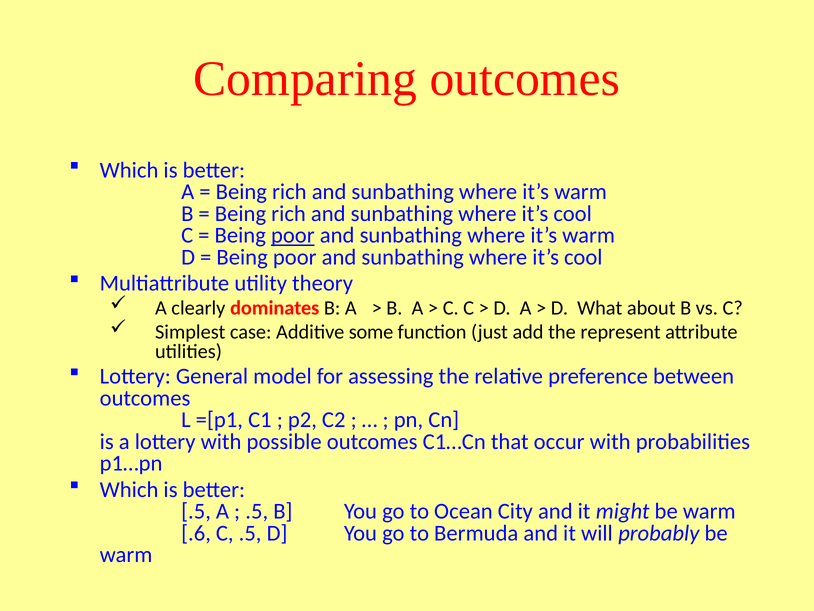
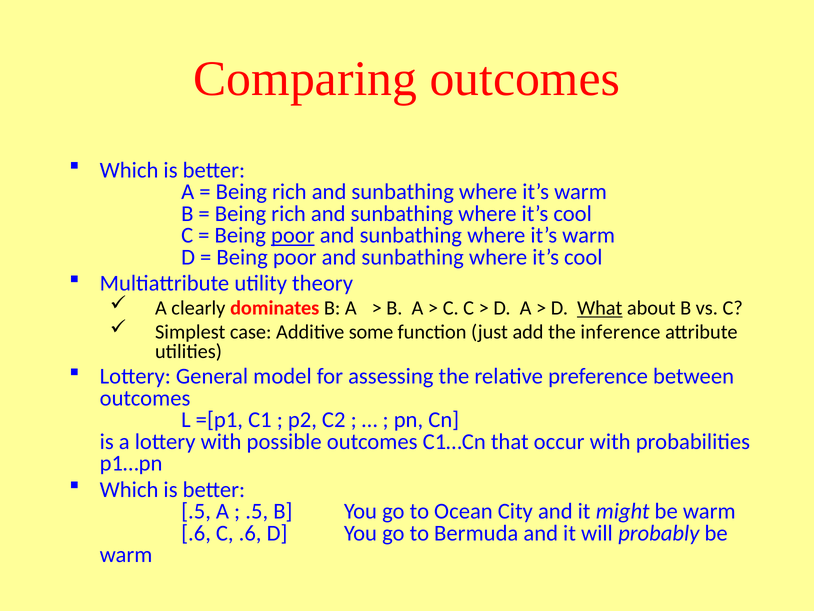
What underline: none -> present (600, 308)
represent: represent -> inference (620, 332)
C .5: .5 -> .6 (250, 533)
